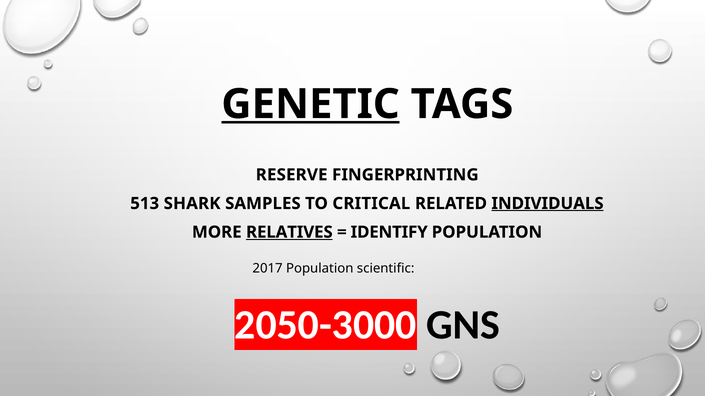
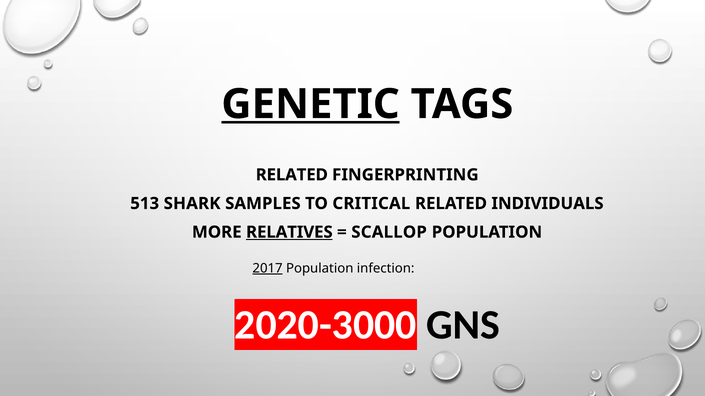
RESERVE: RESERVE -> RELATED (292, 175)
INDIVIDUALS underline: present -> none (548, 204)
IDENTIFY: IDENTIFY -> SCALLOP (389, 232)
2017 underline: none -> present (268, 269)
scientific: scientific -> infection (386, 269)
2050-3000: 2050-3000 -> 2020-3000 (325, 325)
